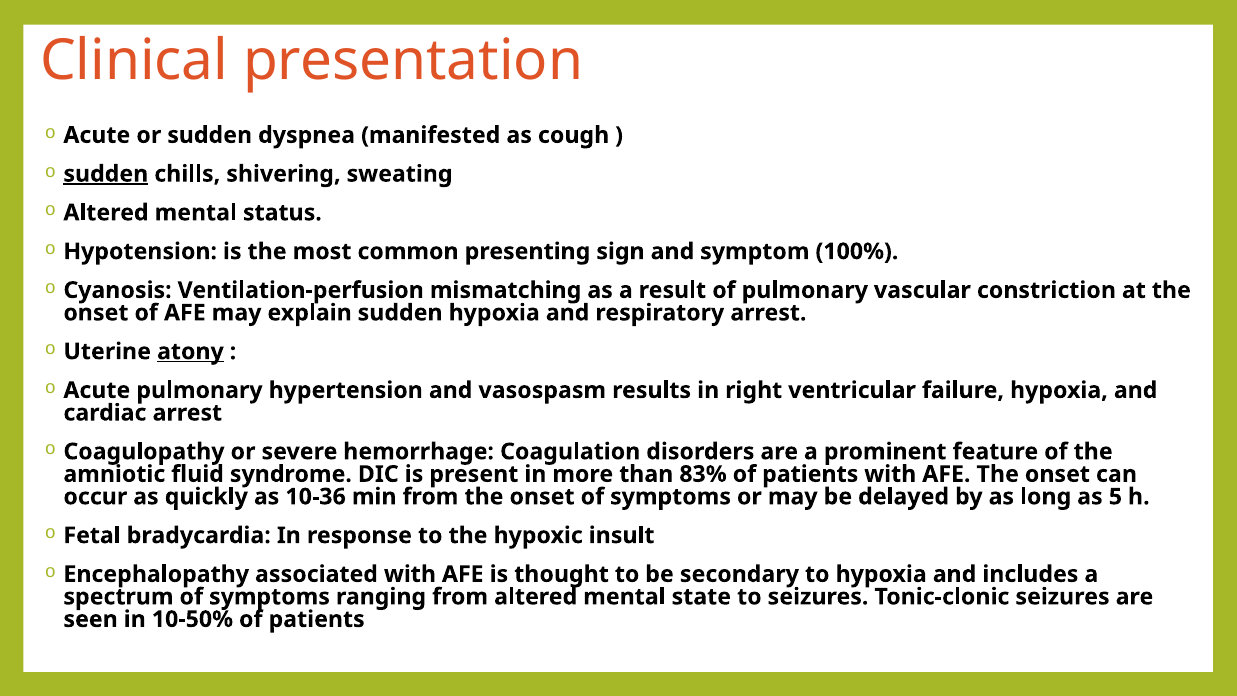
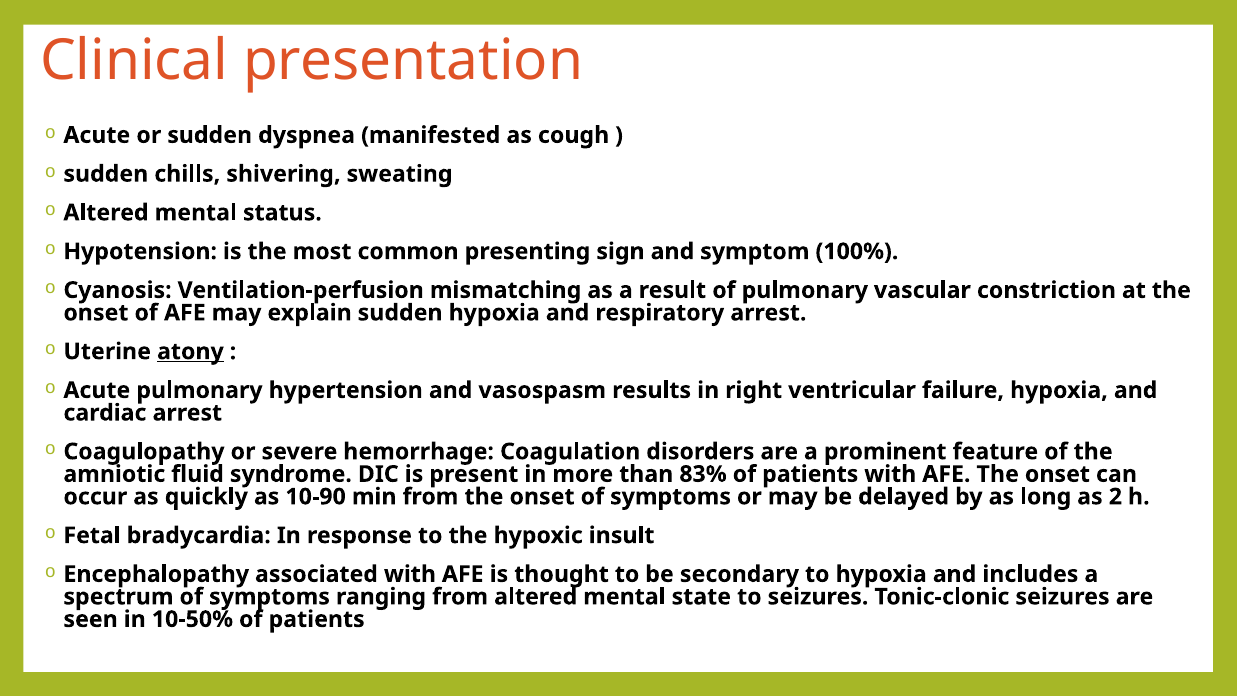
sudden underline: present -> none (106, 174)
10-36: 10-36 -> 10-90 (316, 497)
5: 5 -> 2 (1115, 497)
